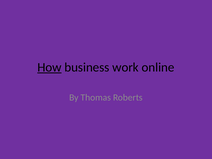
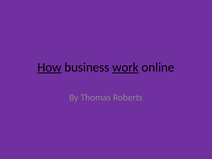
work underline: none -> present (126, 67)
